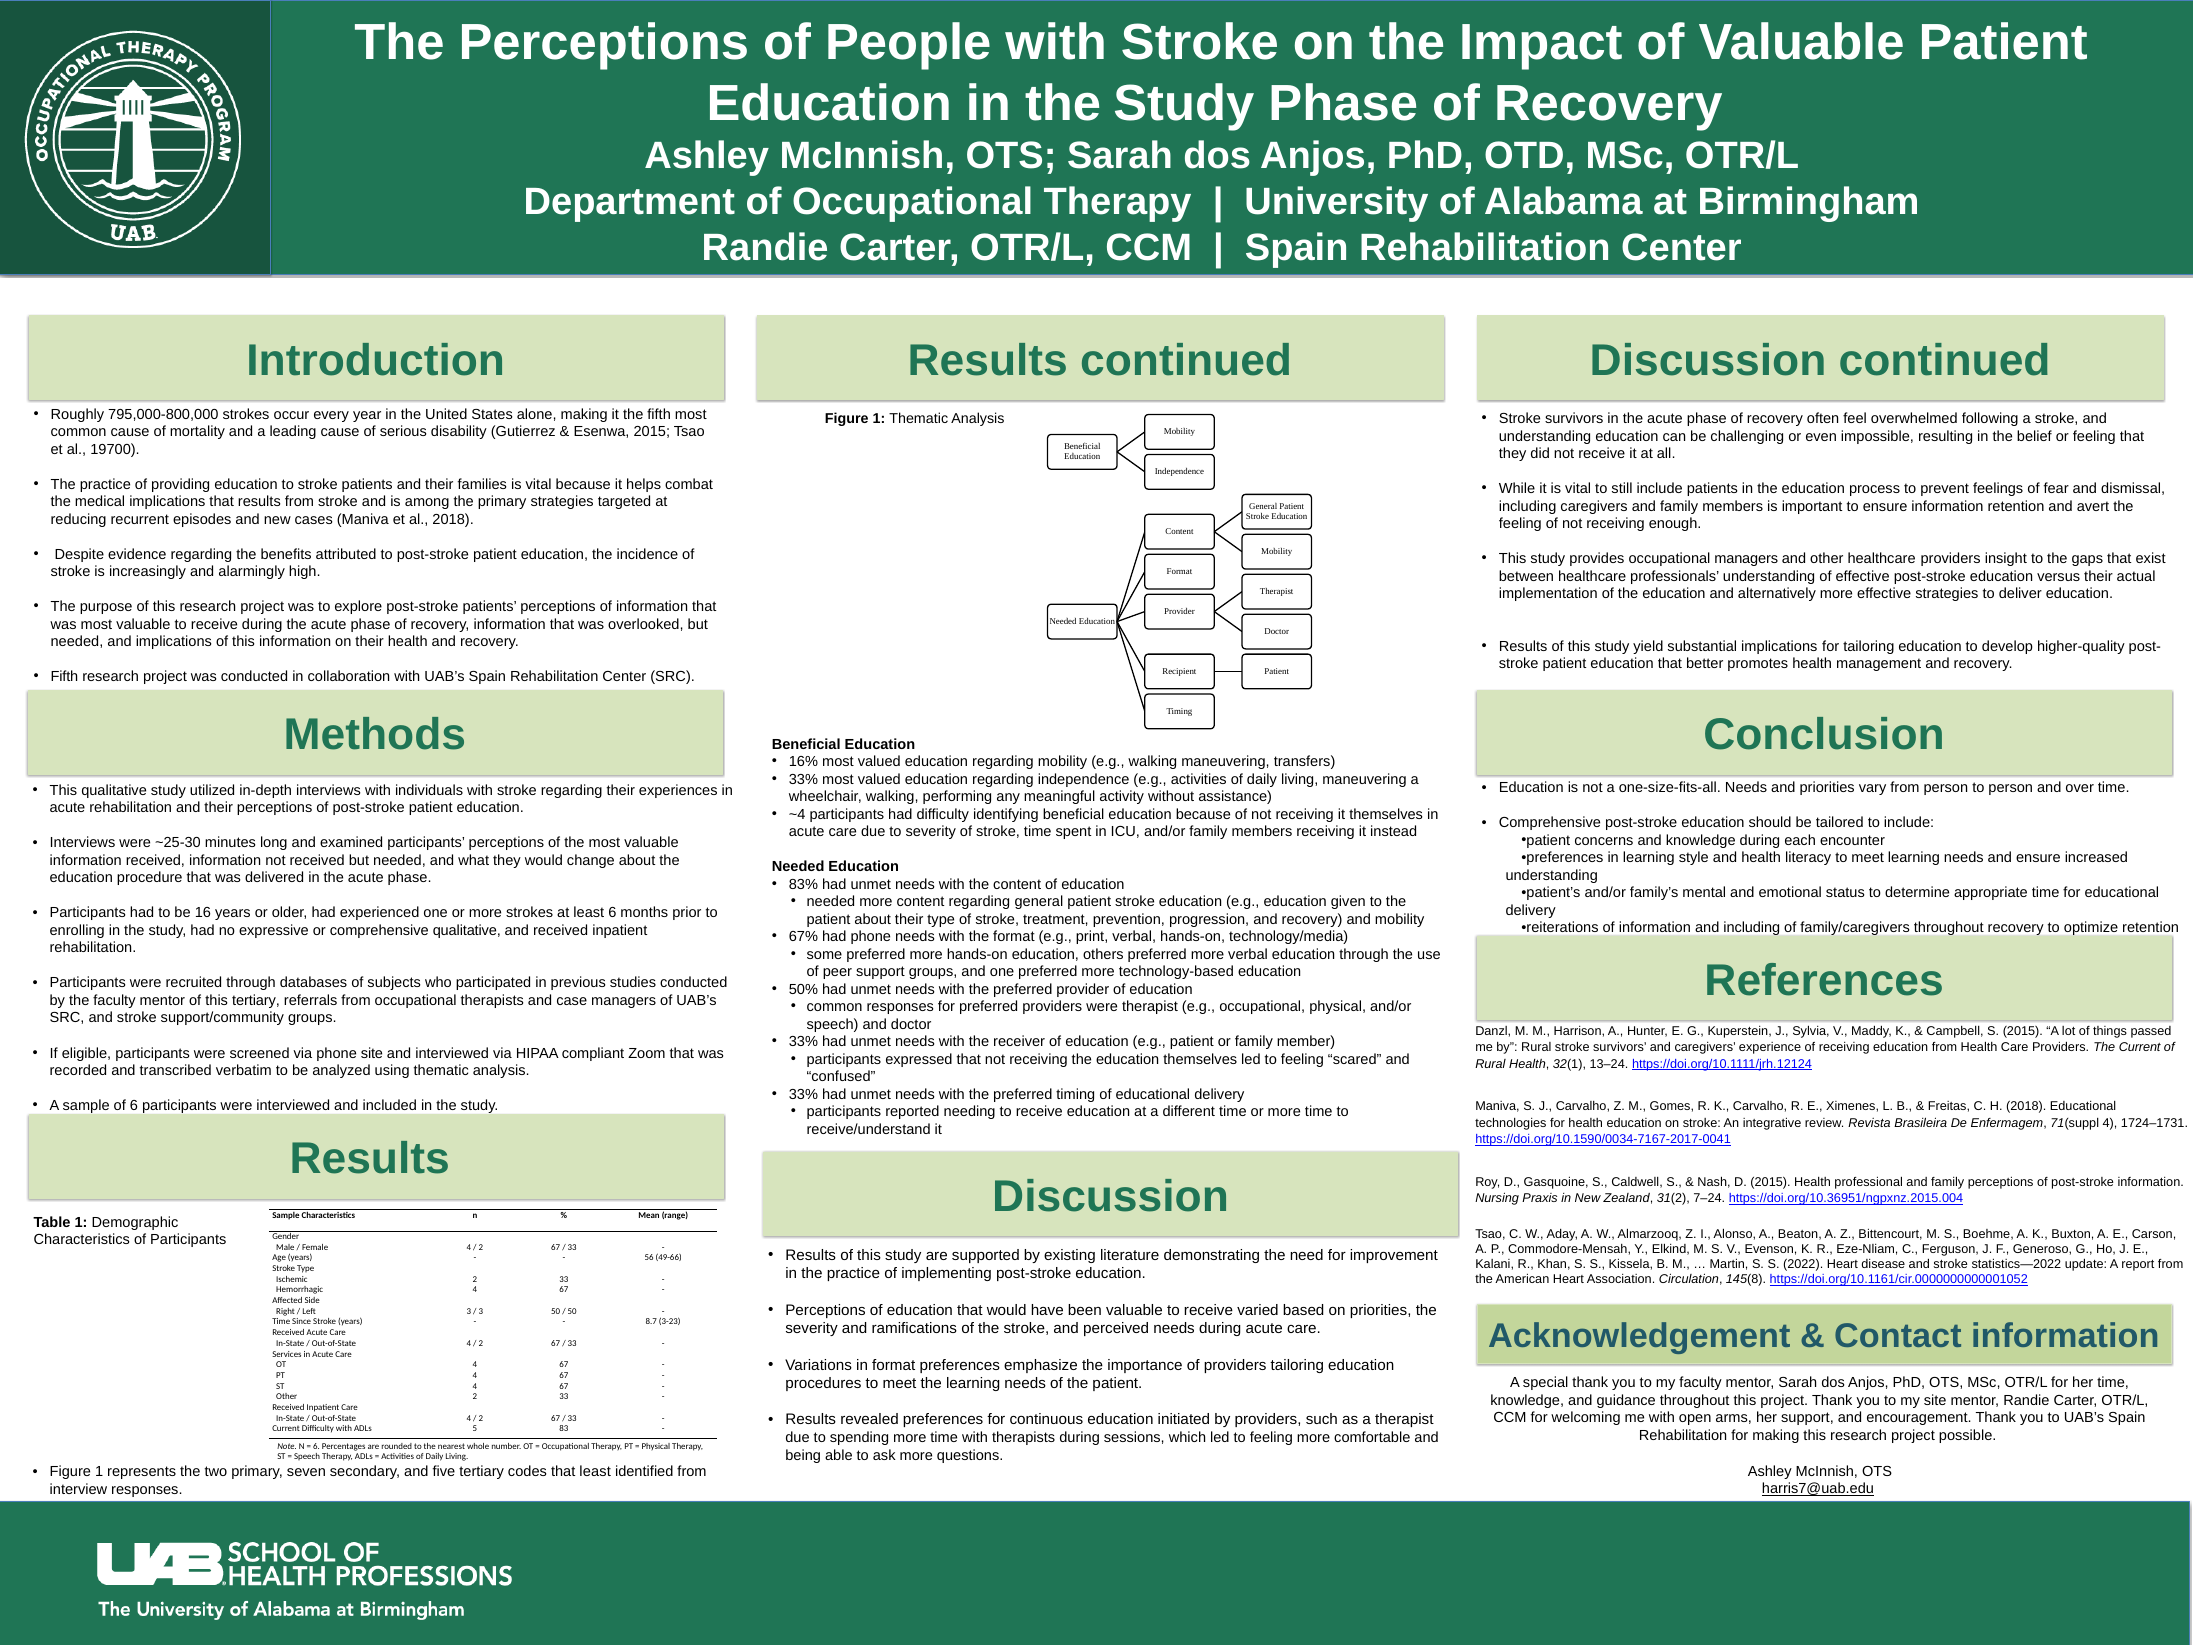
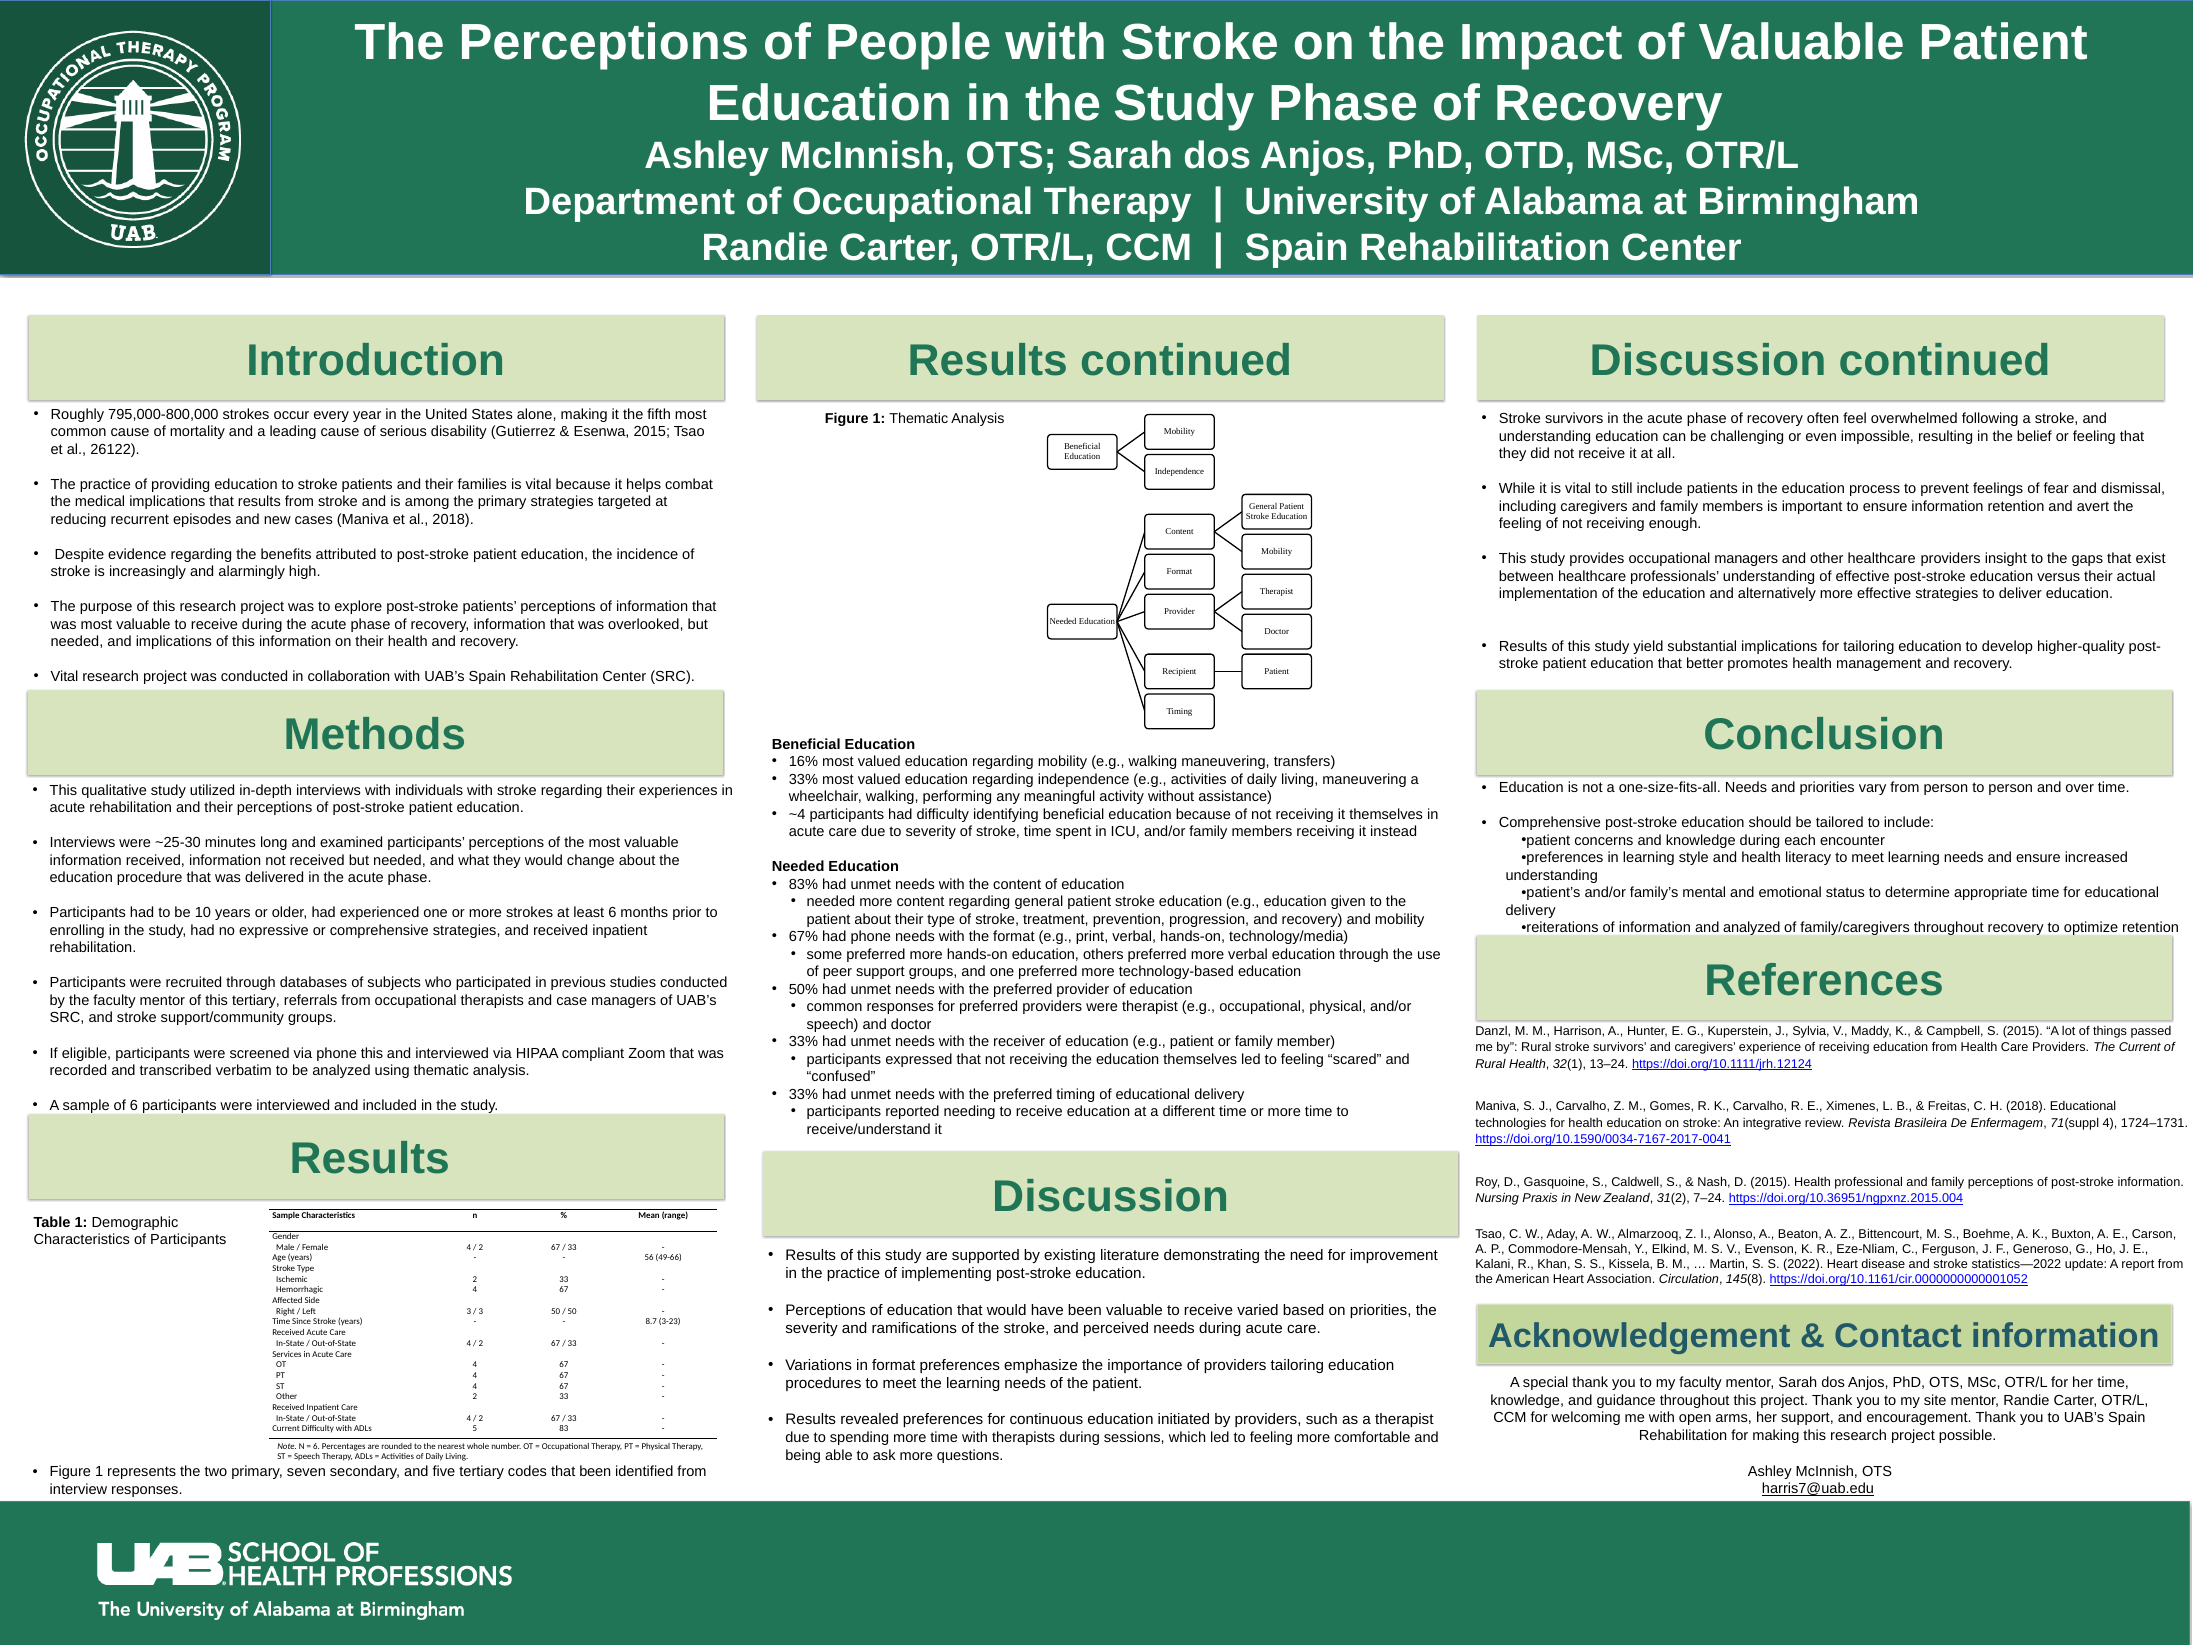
19700: 19700 -> 26122 (115, 449)
Fifth: Fifth -> Vital (64, 677)
16: 16 -> 10 (203, 913)
and including: including -> analyzed (1752, 928)
comprehensive qualitative: qualitative -> strategies (467, 931)
phone site: site -> this (372, 1053)
that least: least -> been (595, 1472)
